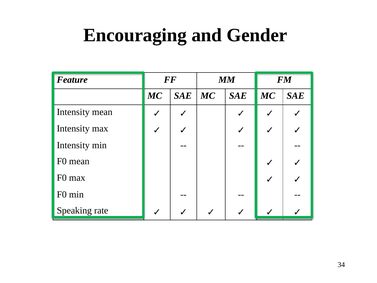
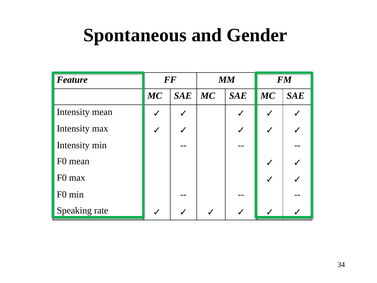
Encouraging: Encouraging -> Spontaneous (135, 35)
